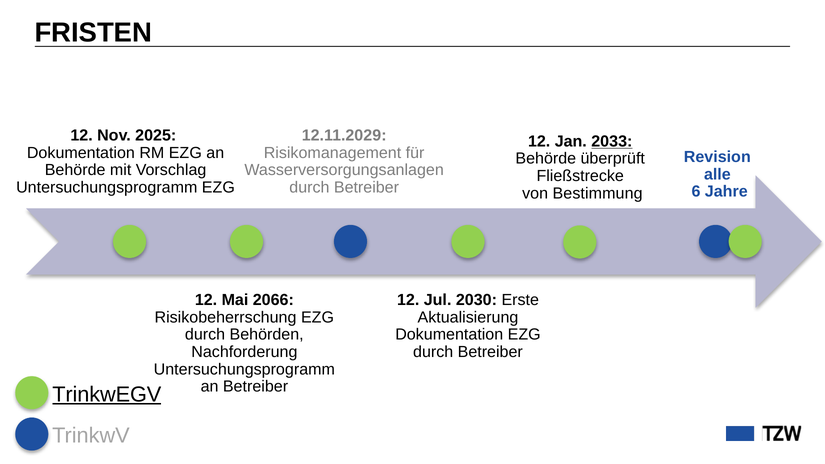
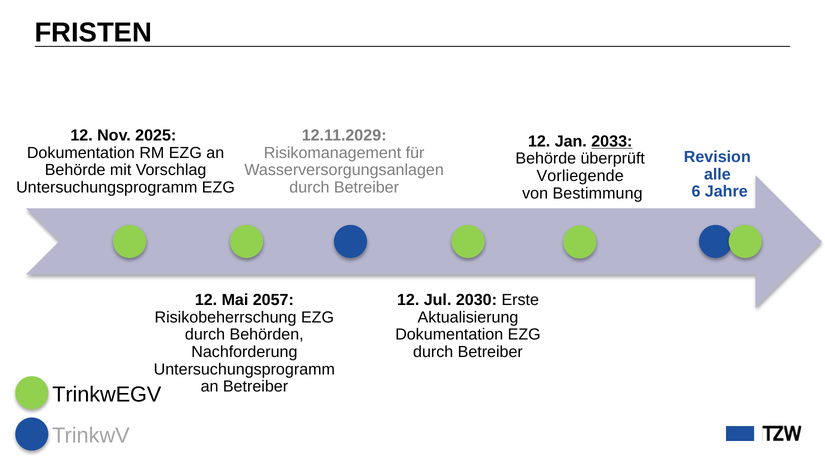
Fließstrecke: Fließstrecke -> Vorliegende (580, 176)
2066: 2066 -> 2057 (273, 300)
TrinkwEGV underline: present -> none (107, 395)
